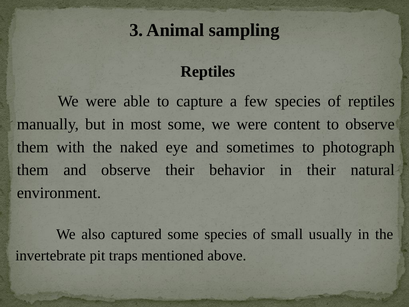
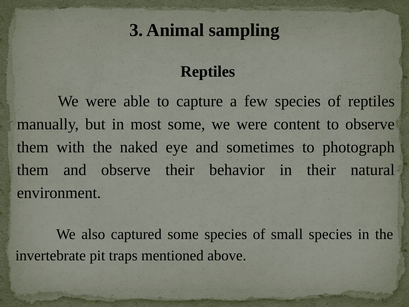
small usually: usually -> species (330, 234)
